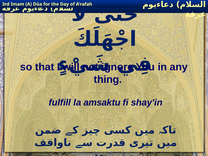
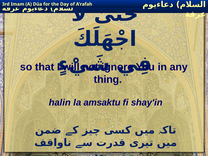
fulfill: fulfill -> halin (60, 103)
